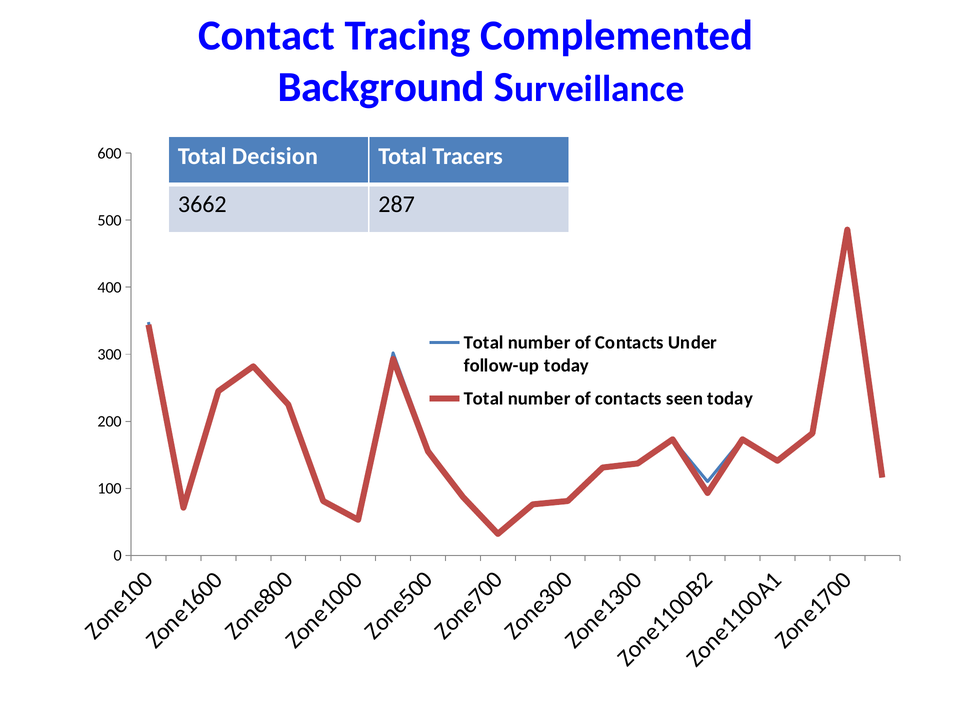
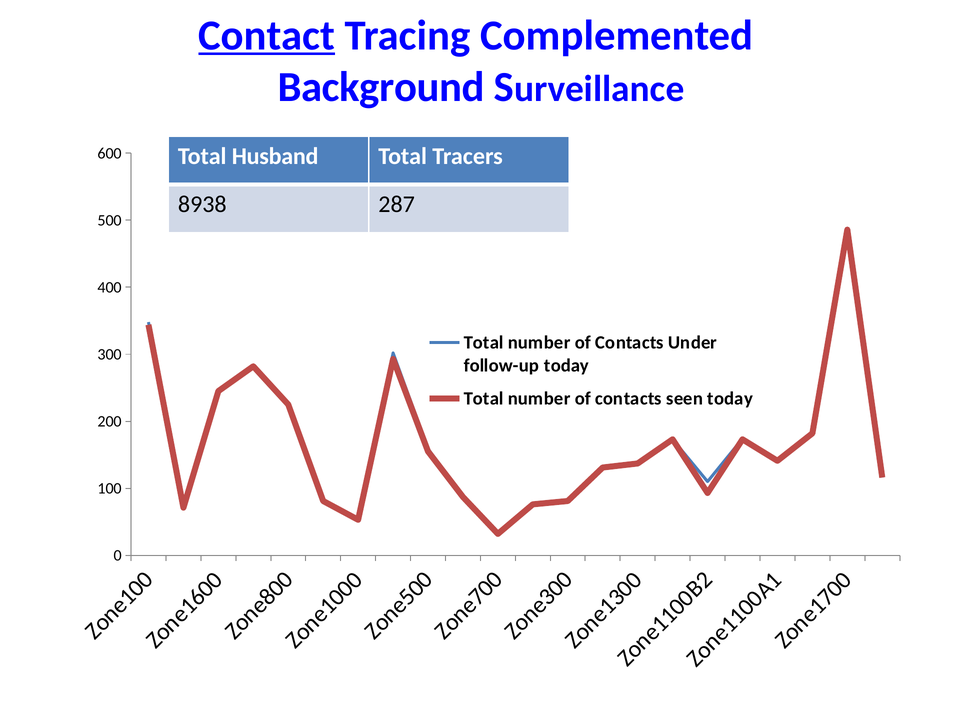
Contact underline: none -> present (267, 36)
Decision: Decision -> Husband (275, 156)
3662: 3662 -> 8938 (202, 204)
